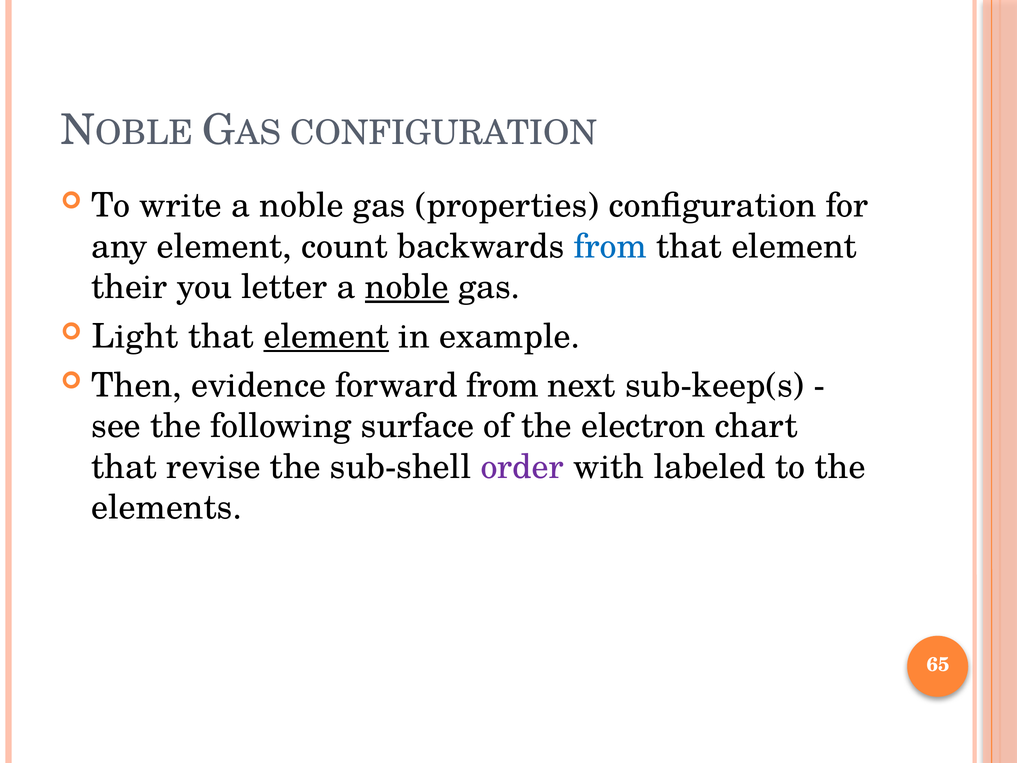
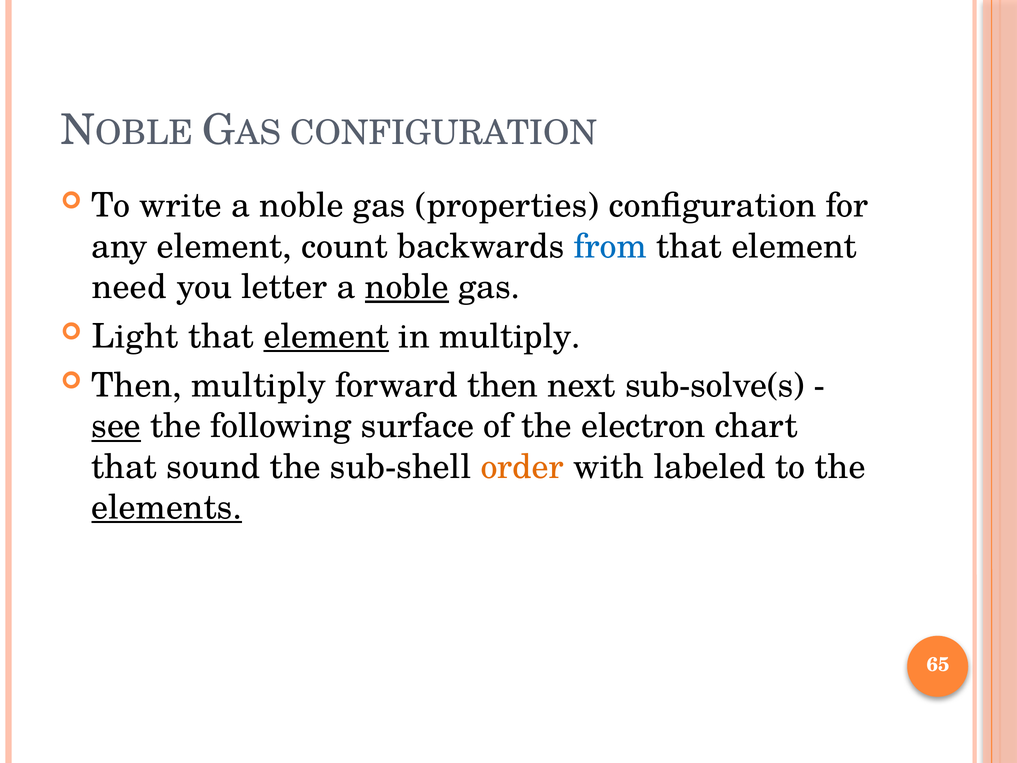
their: their -> need (129, 287)
in example: example -> multiply (510, 336)
Then evidence: evidence -> multiply (259, 385)
forward from: from -> then (503, 385)
sub-keep(s: sub-keep(s -> sub-solve(s (715, 385)
see underline: none -> present (116, 426)
revise: revise -> sound (213, 467)
order colour: purple -> orange (522, 467)
elements underline: none -> present (167, 507)
